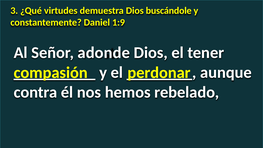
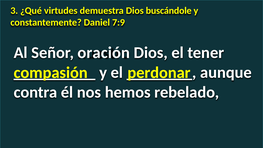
1:9: 1:9 -> 7:9 (119, 22)
adonde: adonde -> oración (104, 53)
